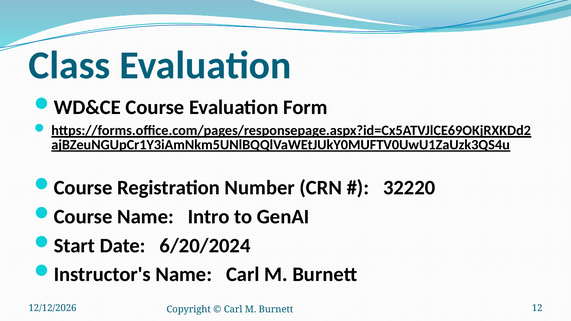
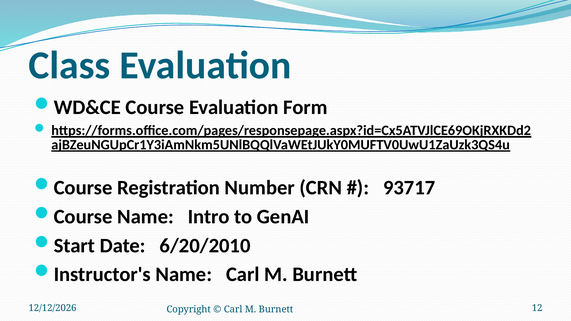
32220: 32220 -> 93717 (409, 188)
6/20/2024: 6/20/2024 -> 6/20/2010 (205, 246)
